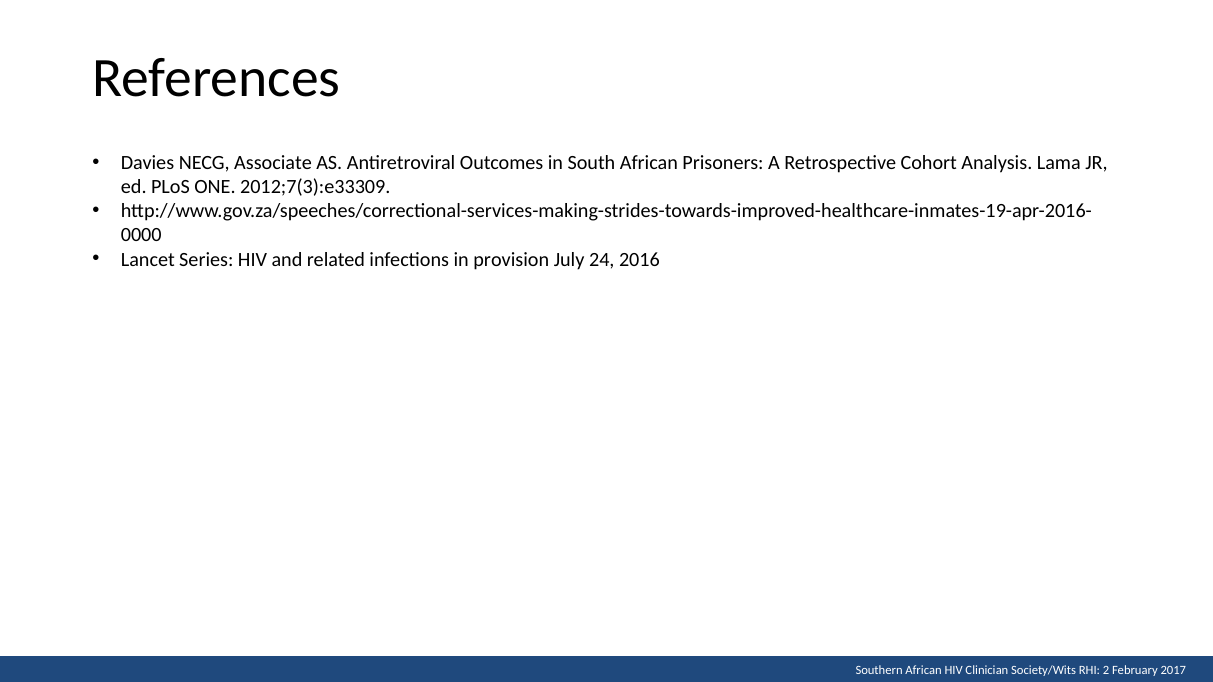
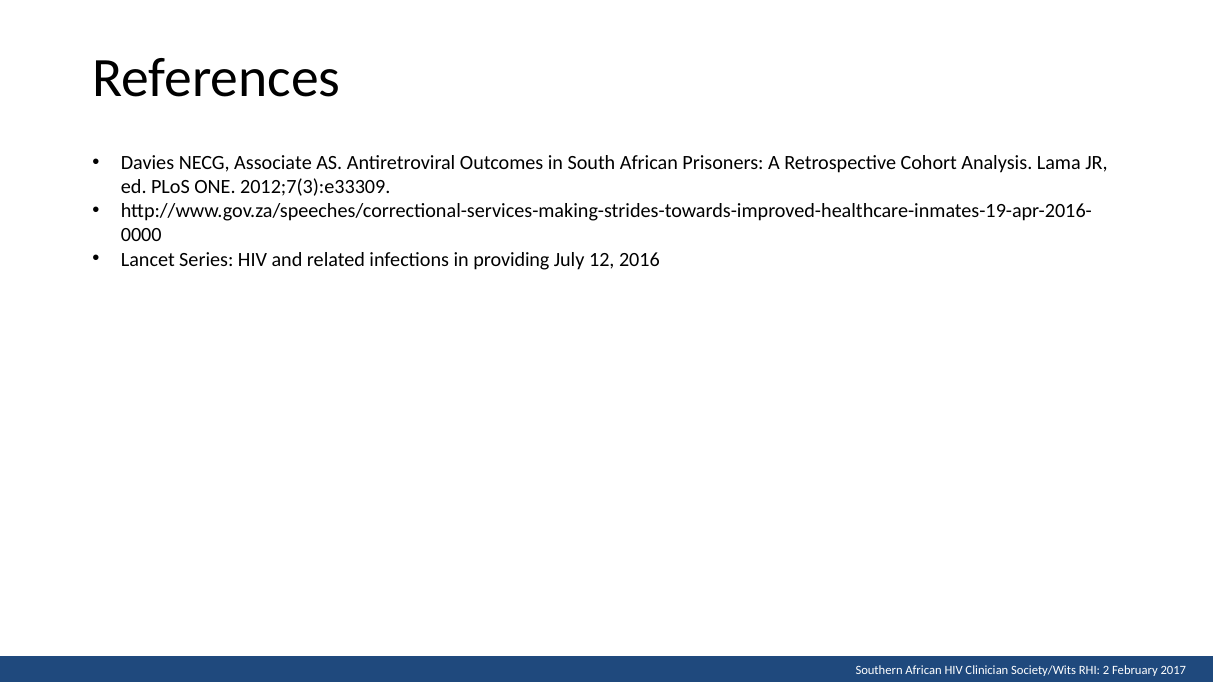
provision: provision -> providing (511, 260)
24: 24 -> 12 (602, 260)
